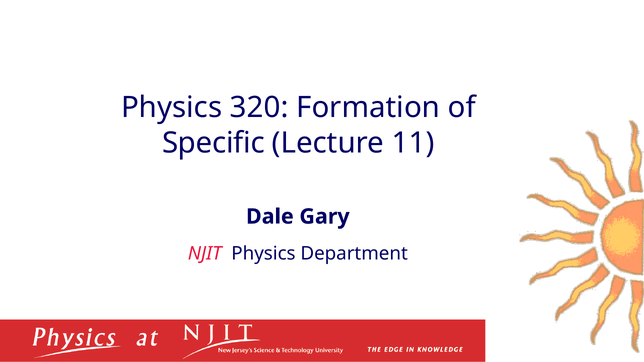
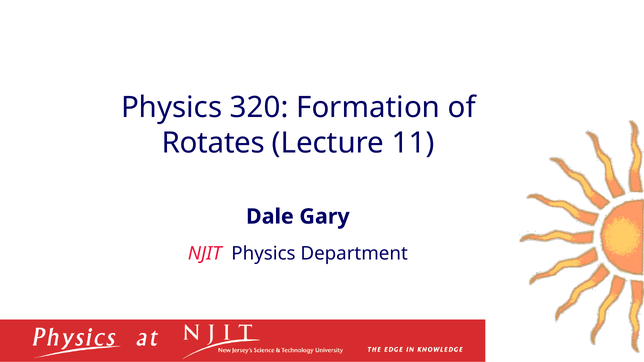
Specific: Specific -> Rotates (213, 143)
